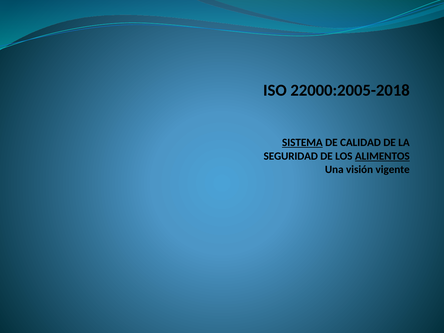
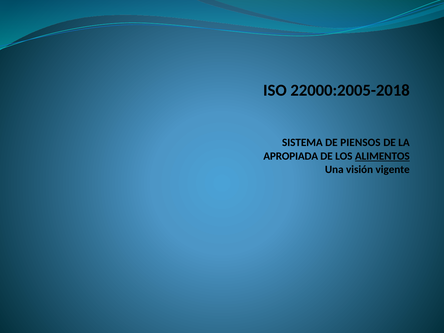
SISTEMA underline: present -> none (302, 143)
CALIDAD: CALIDAD -> PIENSOS (360, 143)
SEGURIDAD: SEGURIDAD -> APROPIADA (291, 156)
